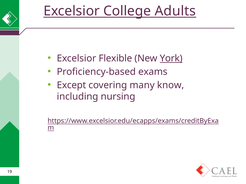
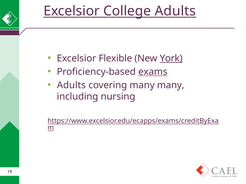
exams underline: none -> present (153, 72)
Except: Except -> Adults (71, 85)
many know: know -> many (171, 85)
